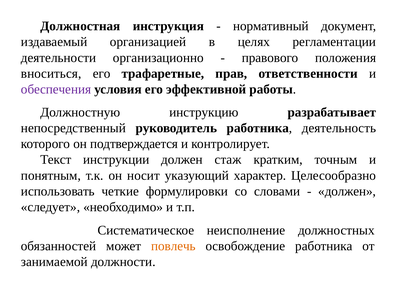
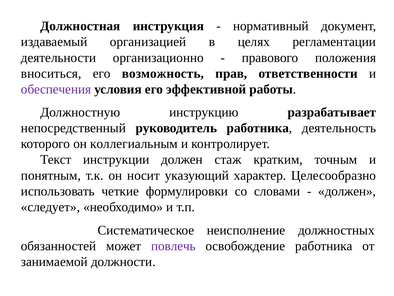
трафаретные: трафаретные -> возможность (163, 73)
подтверждается: подтверждается -> коллегиальным (134, 144)
повлечь colour: orange -> purple (173, 246)
